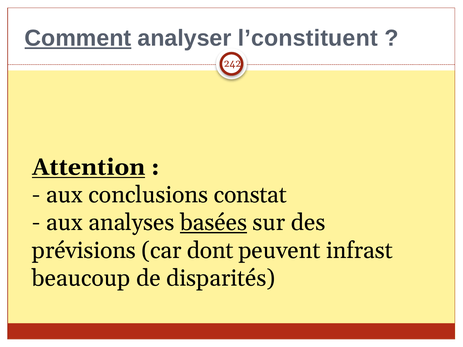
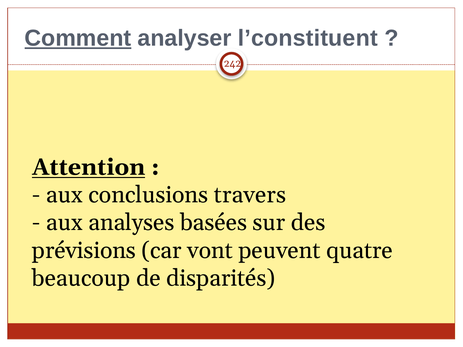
constat: constat -> travers (250, 195)
basées underline: present -> none (214, 223)
dont: dont -> vont (210, 251)
infrast: infrast -> quatre (359, 251)
